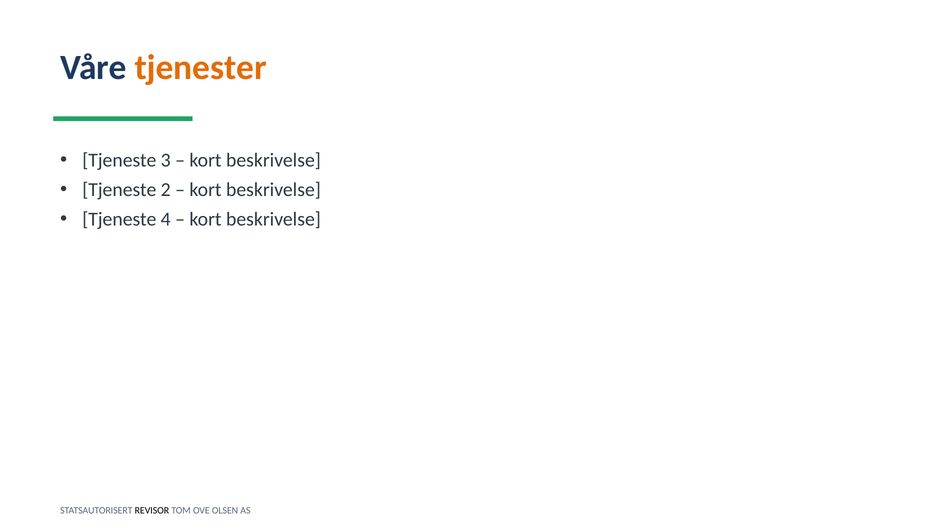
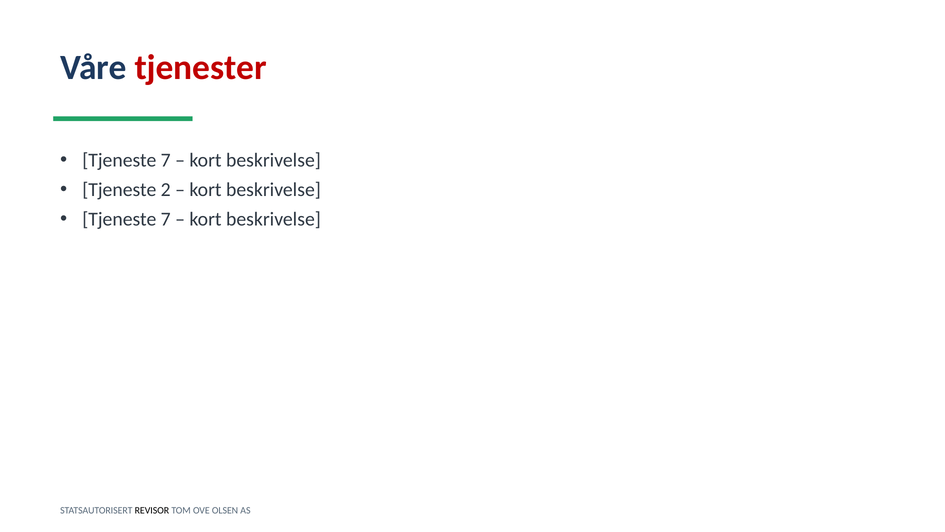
tjenester colour: orange -> red (201, 67)
3: 3 -> 7 (166, 160)
4: 4 -> 7 (166, 219)
